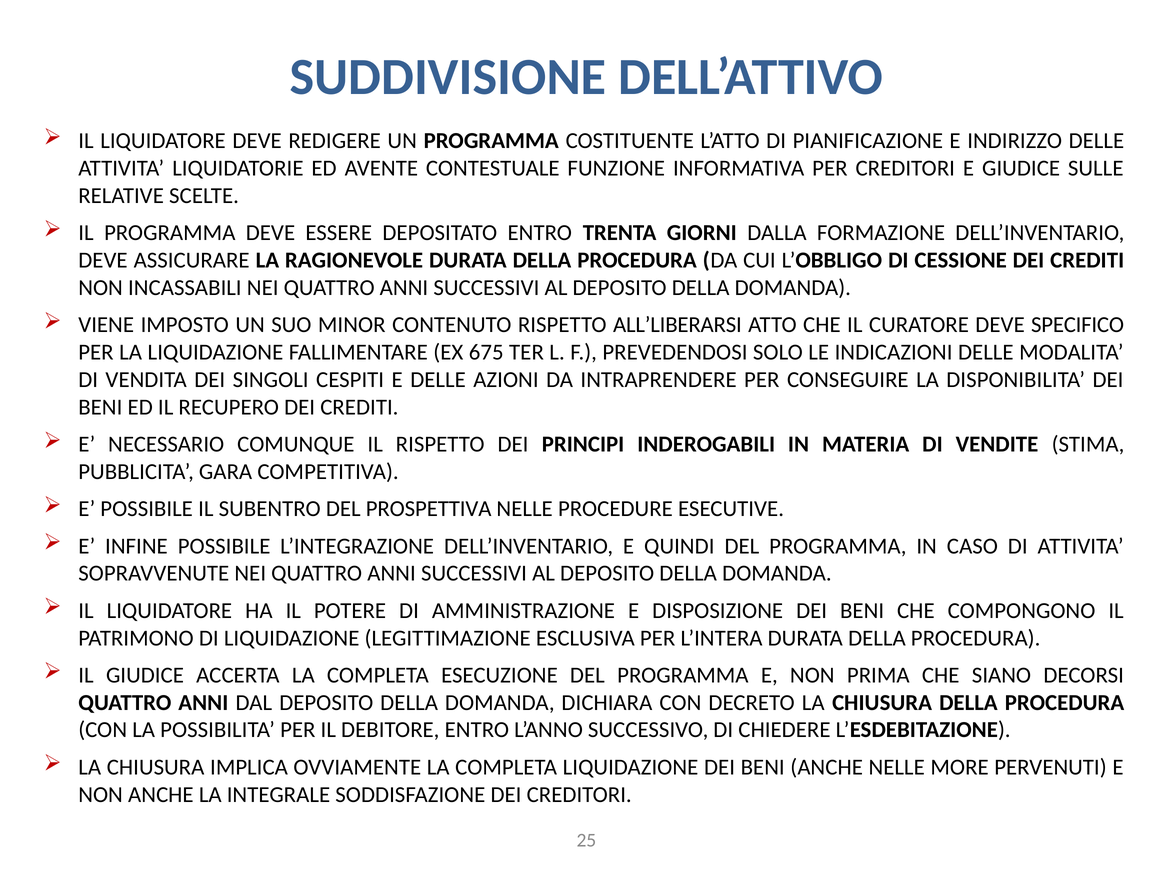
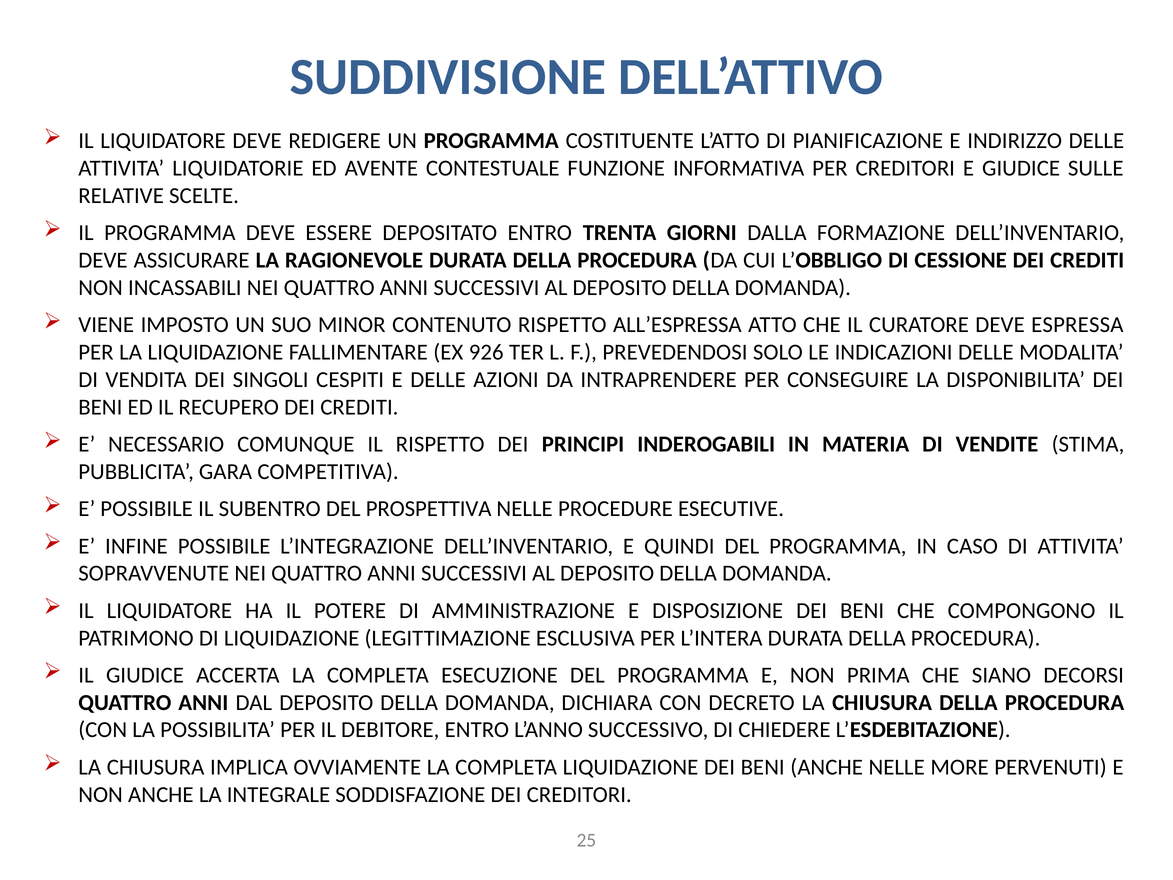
ALL’LIBERARSI: ALL’LIBERARSI -> ALL’ESPRESSA (677, 325)
SPECIFICO: SPECIFICO -> ESPRESSA (1077, 325)
675: 675 -> 926 (486, 352)
